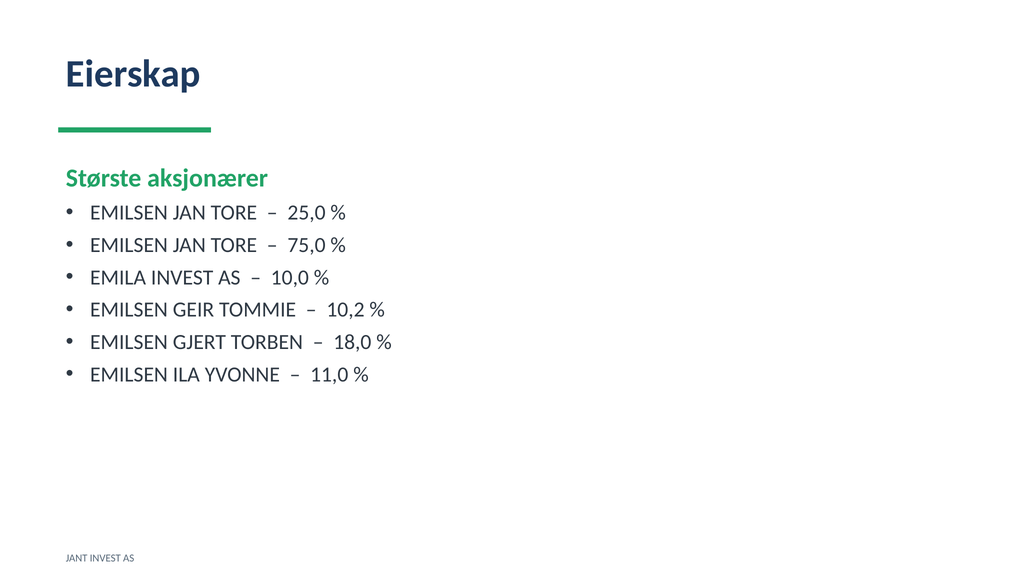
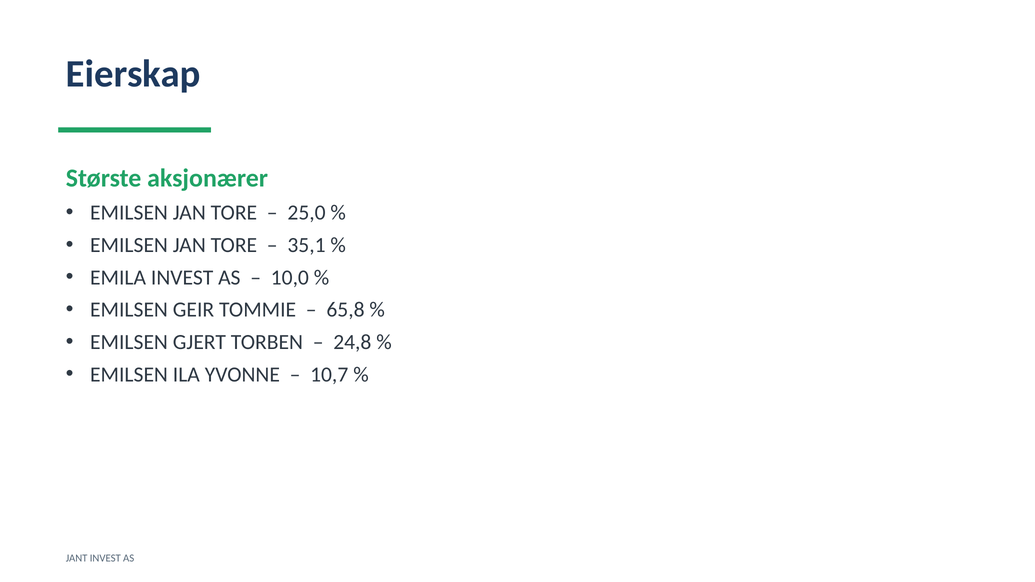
75,0: 75,0 -> 35,1 (306, 245)
10,2: 10,2 -> 65,8 (345, 310)
18,0: 18,0 -> 24,8 (352, 342)
11,0: 11,0 -> 10,7 (329, 375)
